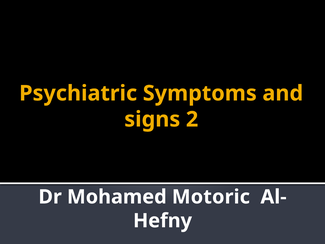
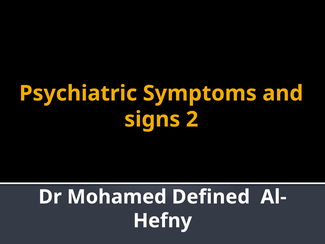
Motoric: Motoric -> Defined (211, 197)
